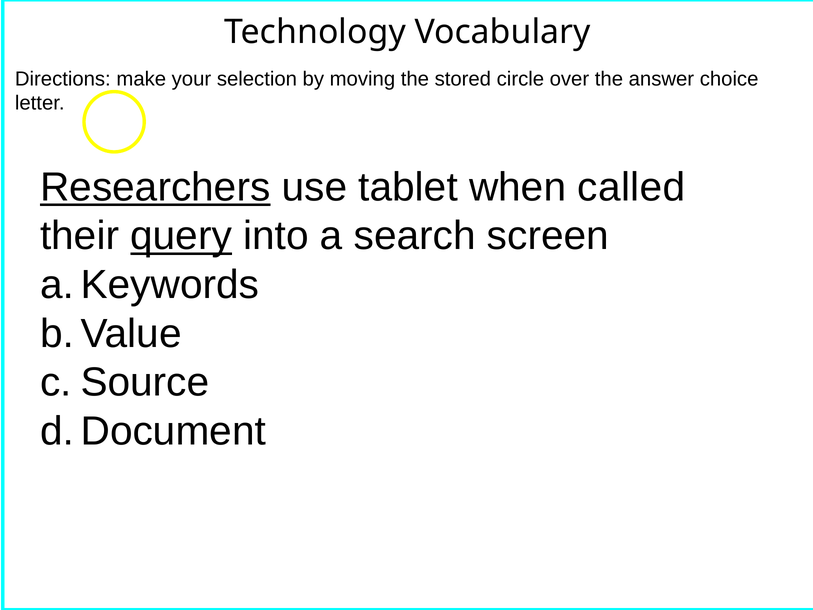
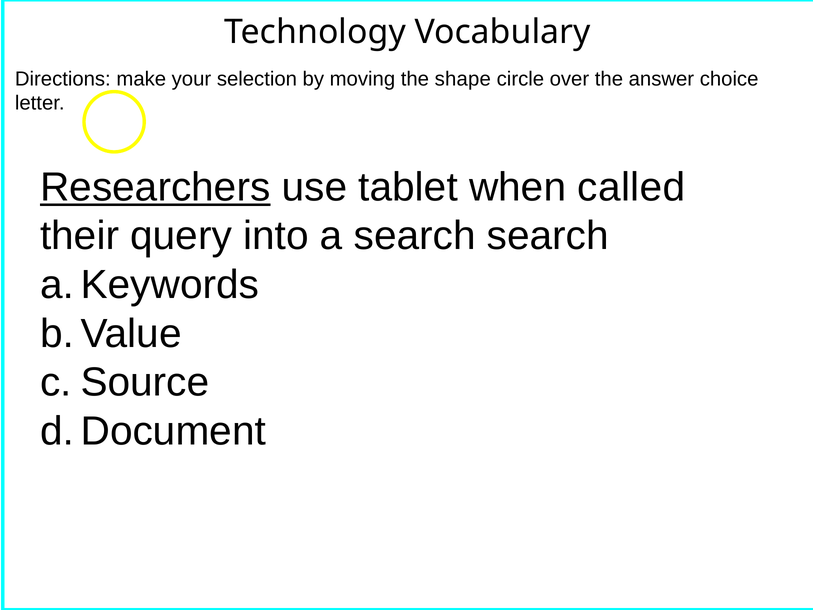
stored: stored -> shape (463, 79)
query underline: present -> none (181, 236)
search screen: screen -> search (548, 236)
